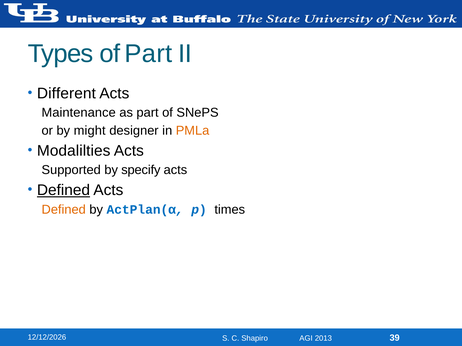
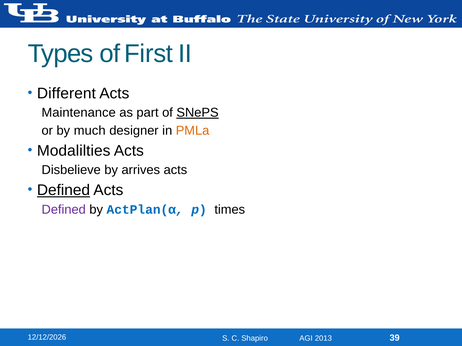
of Part: Part -> First (149, 54)
SNePS underline: none -> present (198, 113)
might: might -> much (90, 131)
Supported: Supported -> Disbelieve (71, 170)
specify: specify -> arrives (141, 170)
Defined colour: orange -> purple (64, 210)
